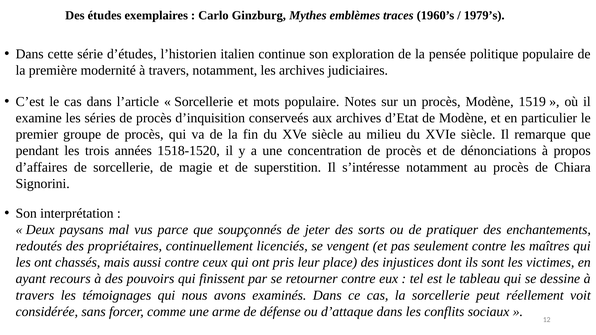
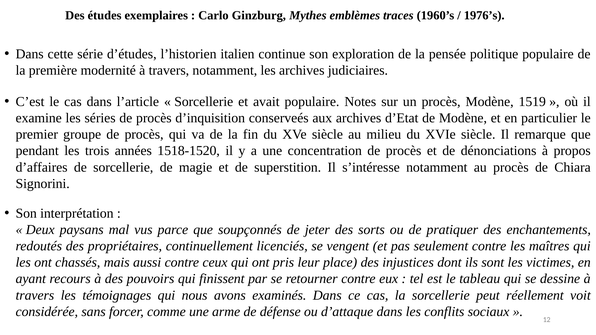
1979’s: 1979’s -> 1976’s (484, 15)
mots: mots -> avait (266, 102)
